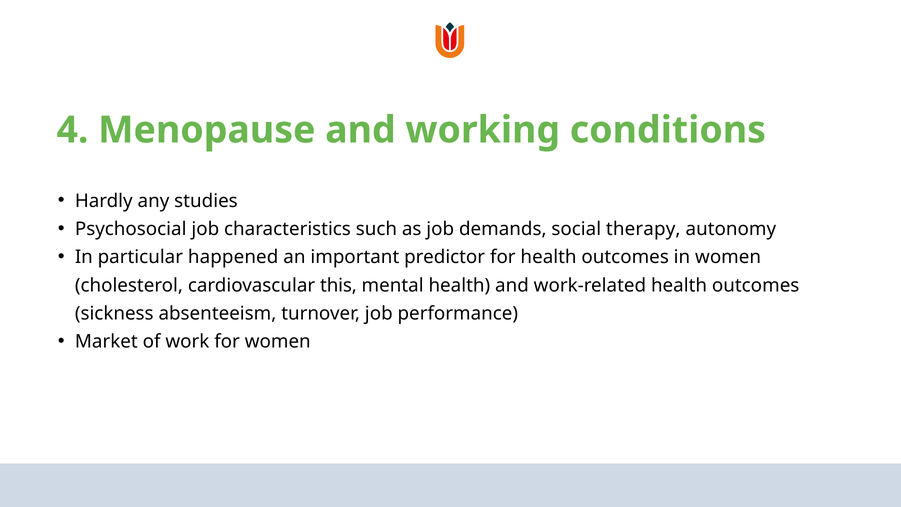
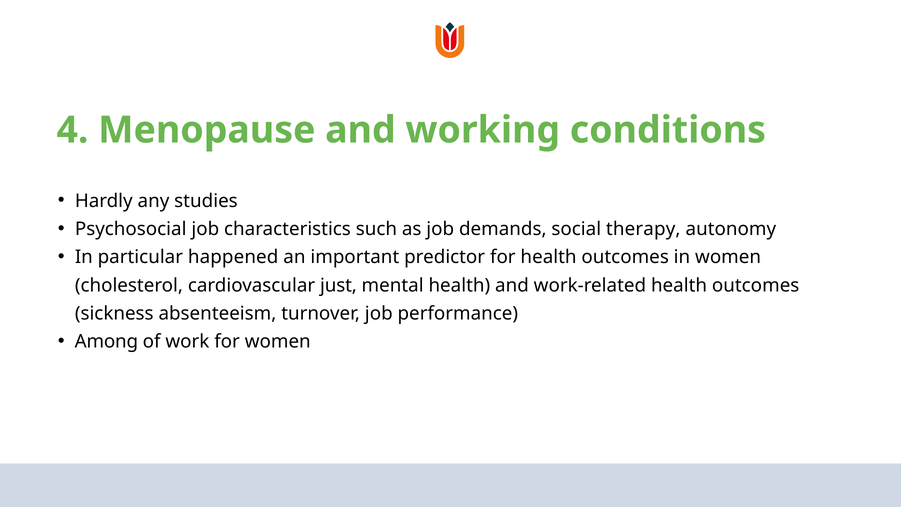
this: this -> just (338, 285)
Market: Market -> Among (106, 342)
